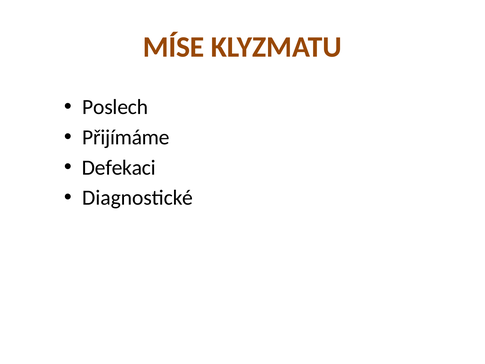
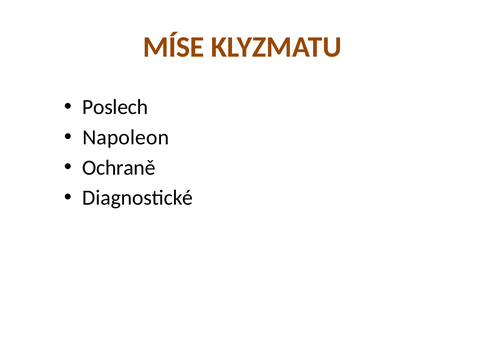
Přijímáme: Přijímáme -> Napoleon (126, 137)
Defekaci: Defekaci -> Ochraně (119, 167)
